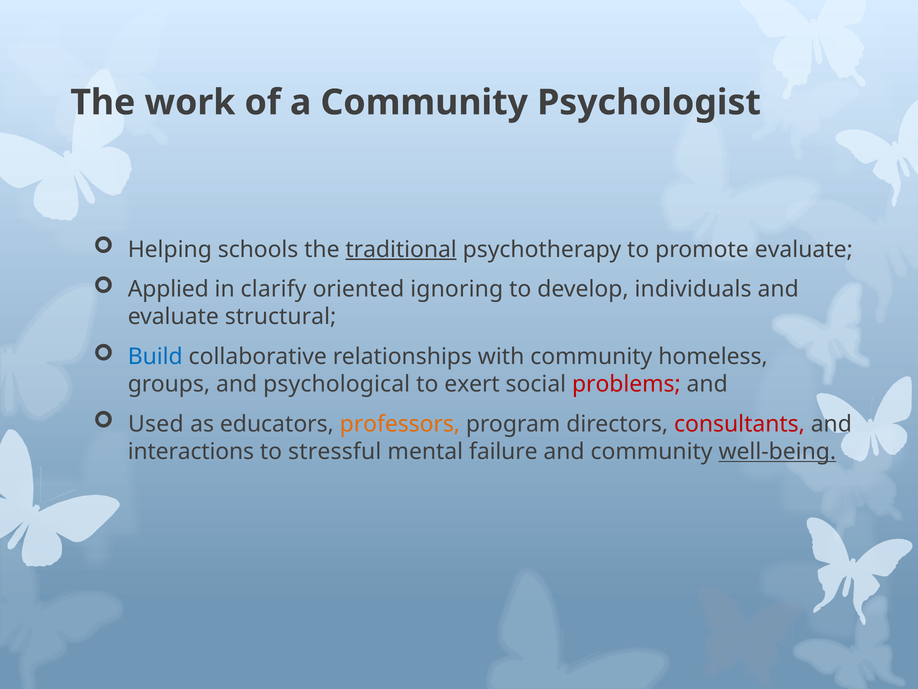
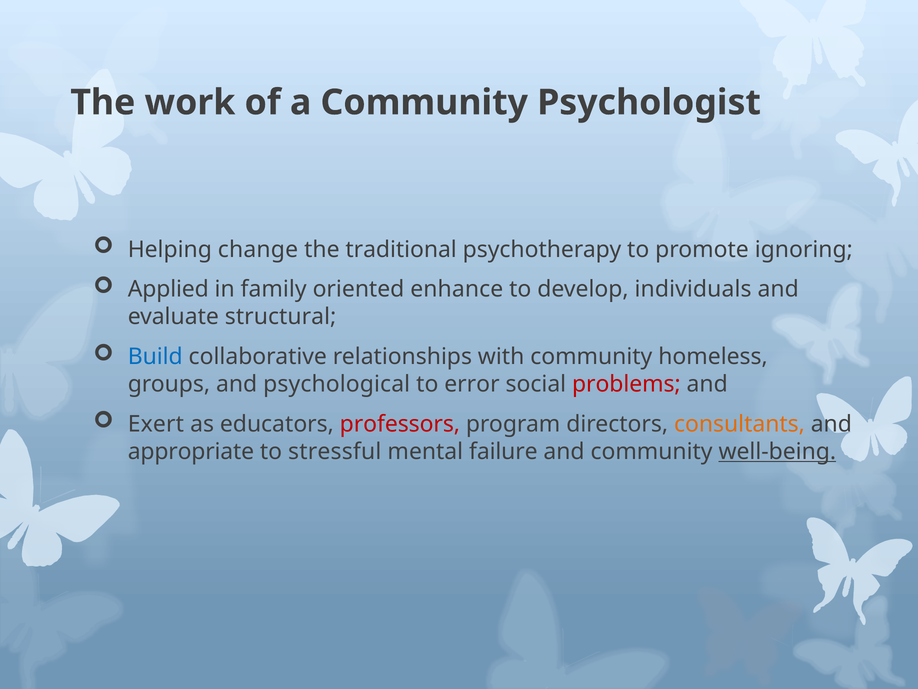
schools: schools -> change (258, 249)
traditional underline: present -> none (401, 249)
promote evaluate: evaluate -> ignoring (804, 249)
clarify: clarify -> family (274, 289)
ignoring: ignoring -> enhance (457, 289)
exert: exert -> error (472, 384)
Used: Used -> Exert (156, 424)
professors colour: orange -> red (400, 424)
consultants colour: red -> orange (739, 424)
interactions: interactions -> appropriate (191, 451)
